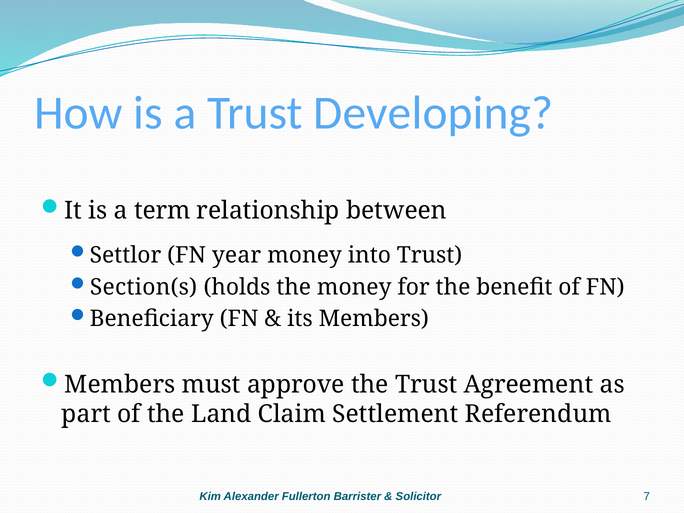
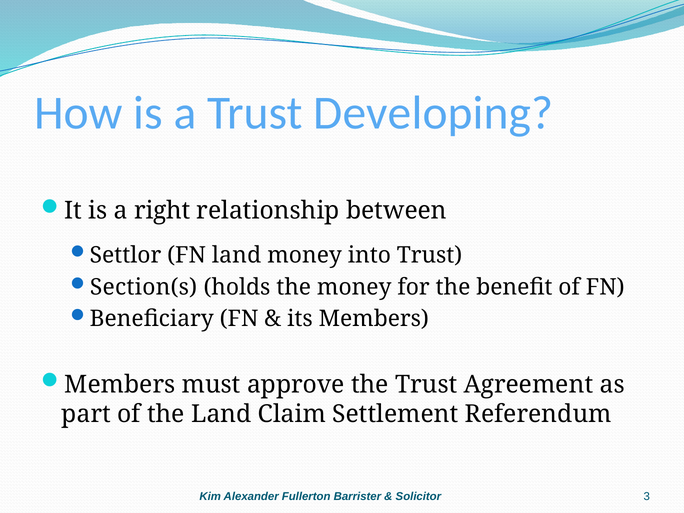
term: term -> right (162, 211)
FN year: year -> land (237, 255)
7: 7 -> 3 (647, 497)
